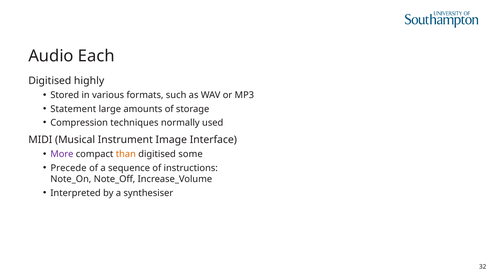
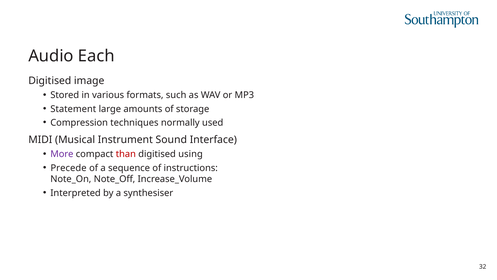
highly: highly -> image (89, 81)
Image: Image -> Sound (171, 140)
than colour: orange -> red (126, 154)
some: some -> using (191, 154)
